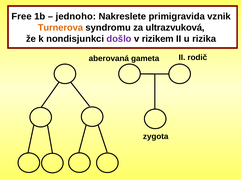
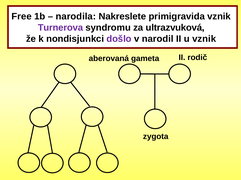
jednoho: jednoho -> narodila (76, 17)
Turnerova colour: orange -> purple (60, 28)
rizikem: rizikem -> narodil (158, 39)
u rizika: rizika -> vznik (204, 39)
